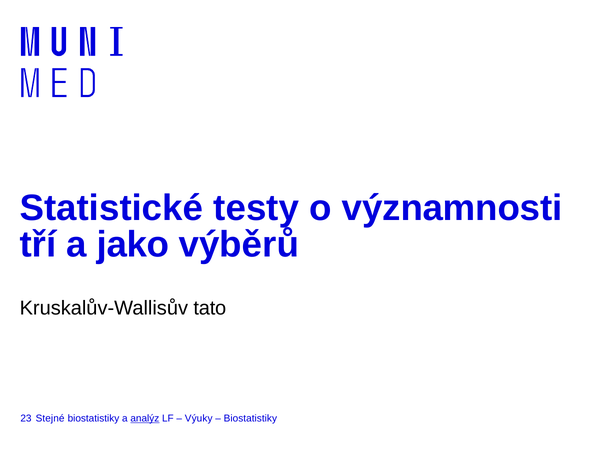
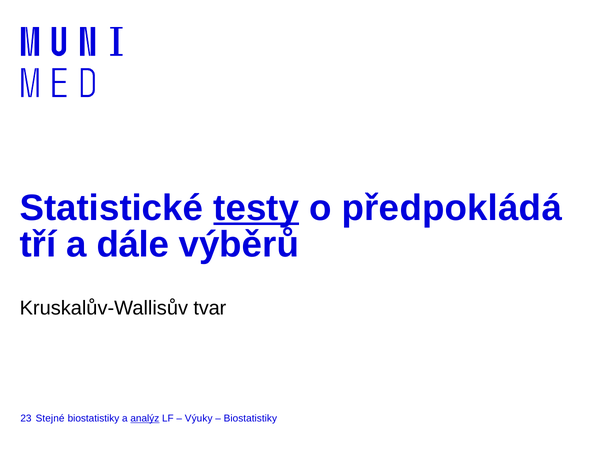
testy underline: none -> present (256, 208)
významnosti: významnosti -> předpokládá (452, 208)
jako: jako -> dále (133, 245)
tato: tato -> tvar (210, 308)
